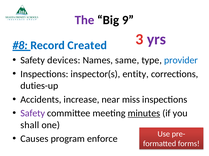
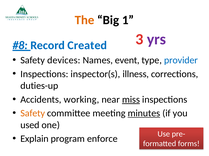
The colour: purple -> orange (85, 20)
9: 9 -> 1 (128, 20)
same: same -> event (127, 60)
entity: entity -> illness (136, 74)
increase: increase -> working (81, 100)
miss underline: none -> present (131, 100)
Safety colour: purple -> orange (33, 114)
shall: shall -> used (30, 126)
Causes: Causes -> Explain (35, 139)
